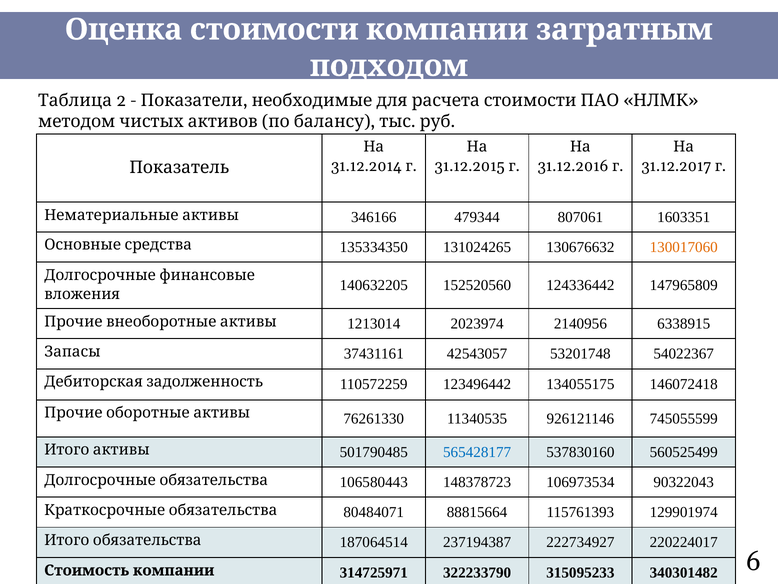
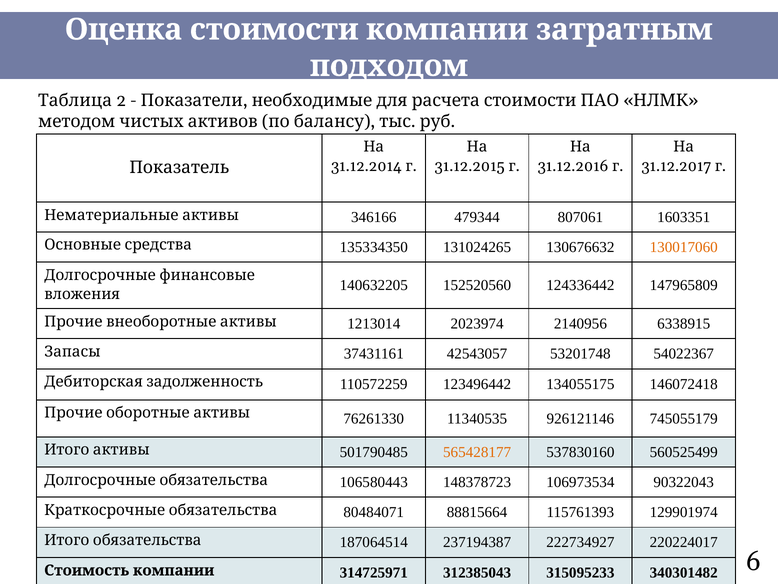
745055599: 745055599 -> 745055179 (684, 418)
565428177 colour: blue -> orange (477, 452)
322233790: 322233790 -> 312385043 (477, 572)
